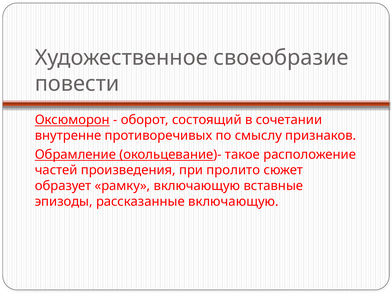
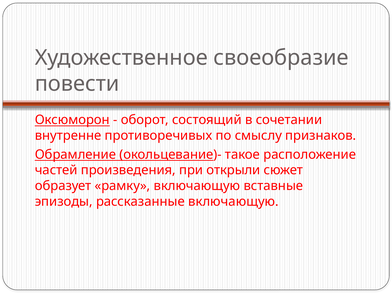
пролито: пролито -> открыли (233, 170)
